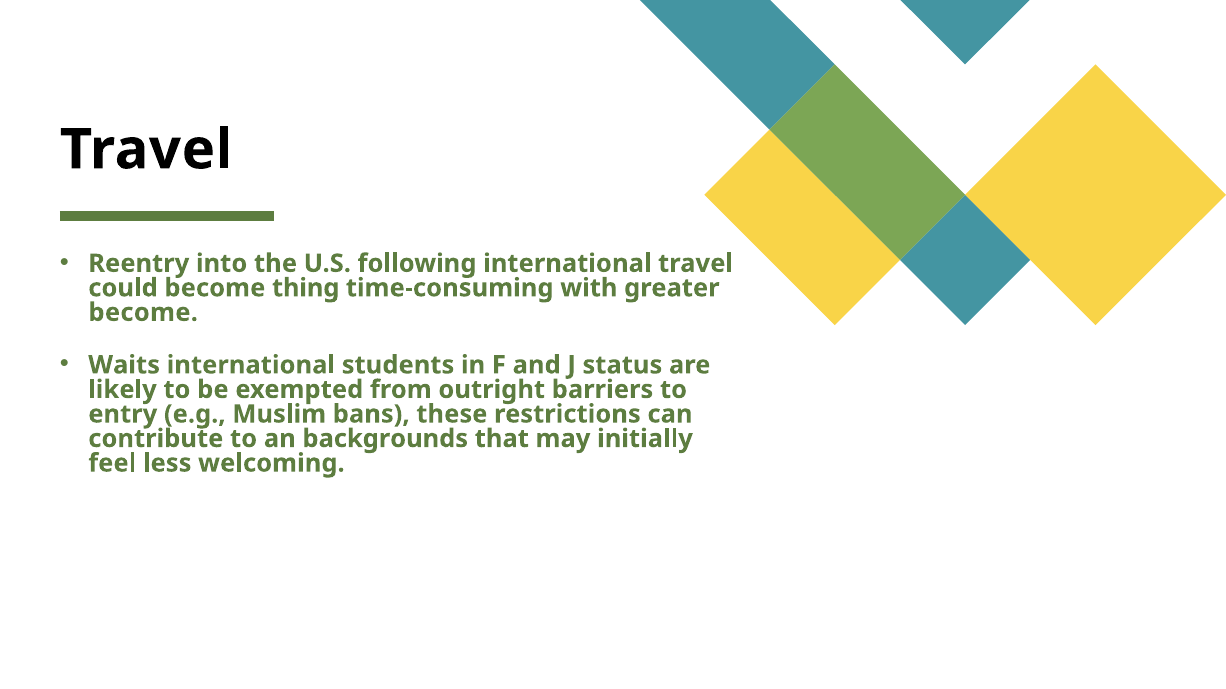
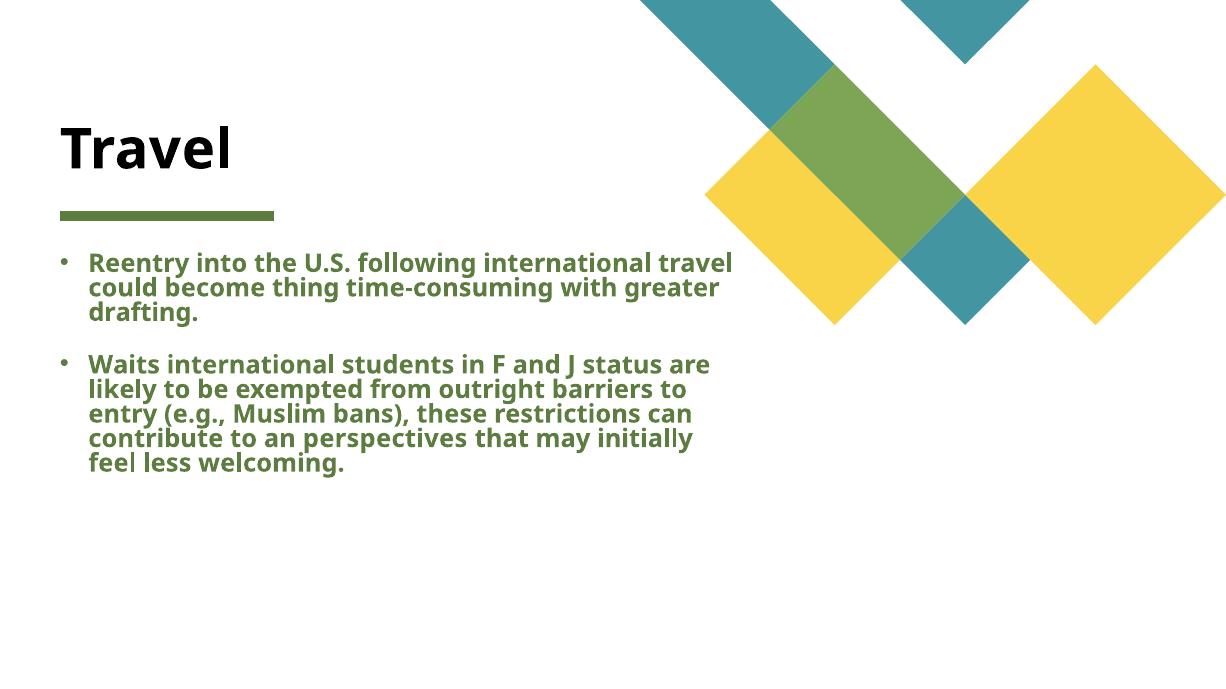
become: become -> drafting (143, 313)
backgrounds: backgrounds -> perspectives (385, 439)
